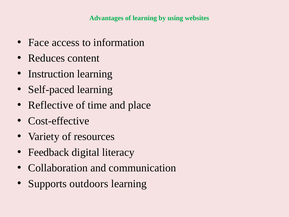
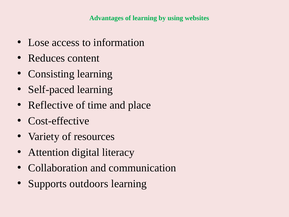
Face: Face -> Lose (39, 42)
Instruction: Instruction -> Consisting (51, 74)
Feedback: Feedback -> Attention (49, 152)
